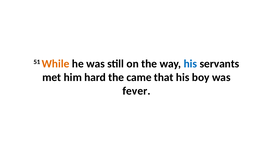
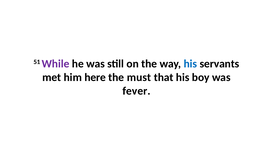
While colour: orange -> purple (55, 64)
hard: hard -> here (95, 78)
came: came -> must (139, 78)
